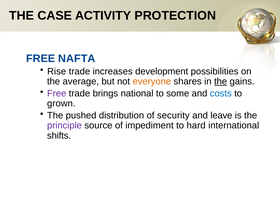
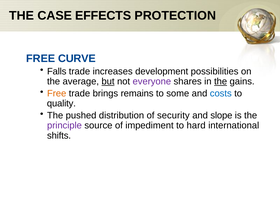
ACTIVITY: ACTIVITY -> EFFECTS (103, 16)
NAFTA: NAFTA -> CURVE (77, 59)
Rise: Rise -> Falls (57, 71)
but underline: none -> present (108, 81)
everyone colour: orange -> purple (152, 81)
Free colour: purple -> orange (57, 93)
national: national -> remains (137, 93)
grown: grown -> quality (61, 103)
leave: leave -> slope (221, 115)
